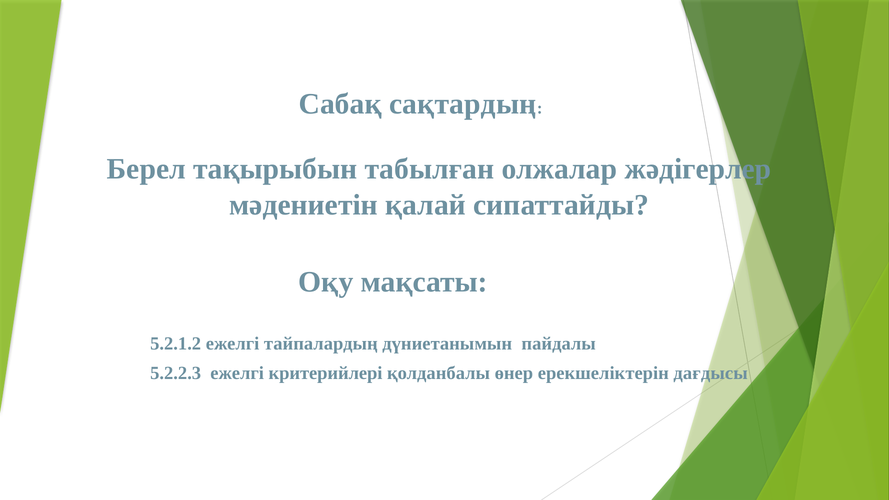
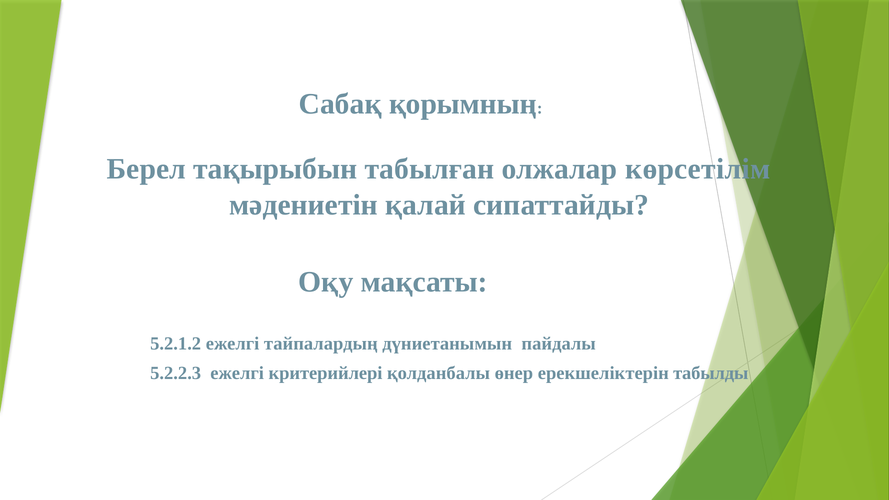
сақтардың: сақтардың -> қорымның (463, 104)
жәдігерлер: жәдігерлер -> көрсетілім (698, 169)
дағдысы: дағдысы -> табылды (711, 373)
